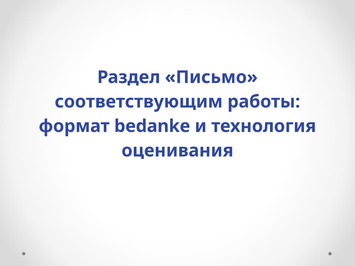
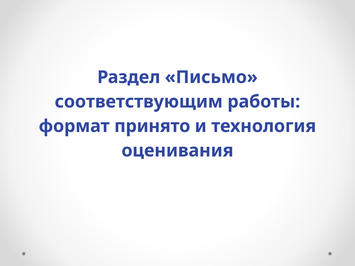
bedanke: bedanke -> принято (152, 126)
